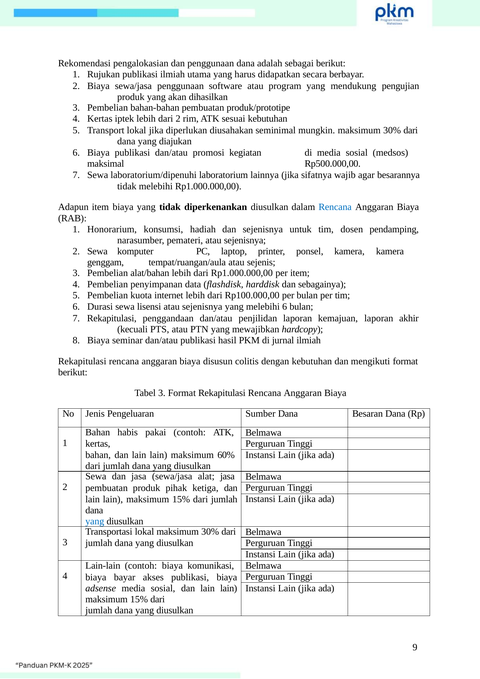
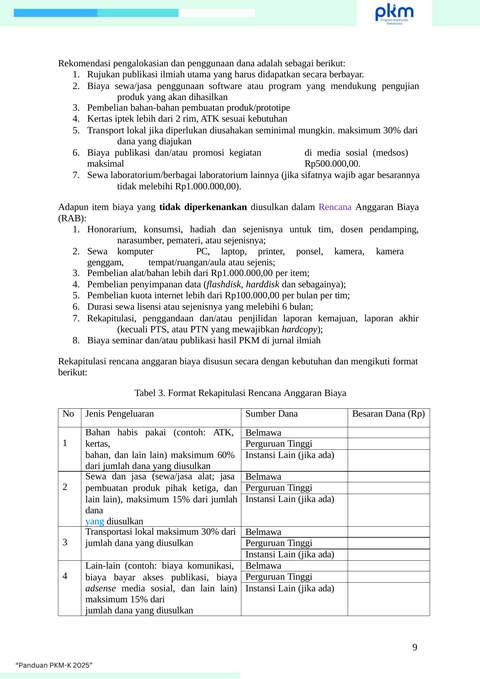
laboratorium/dipenuhi: laboratorium/dipenuhi -> laboratorium/berbagai (154, 175)
Rencana colour: blue -> purple (335, 207)
disusun colitis: colitis -> secara (247, 362)
